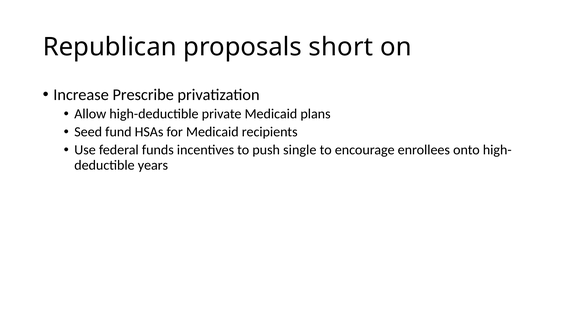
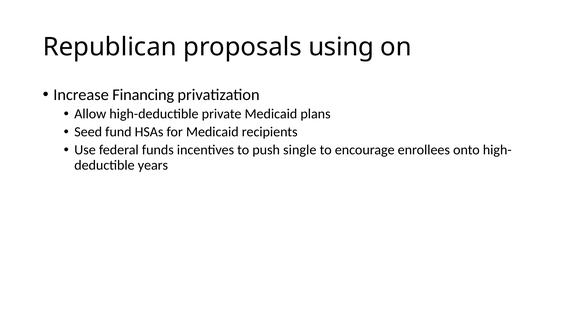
short: short -> using (341, 47)
Prescribe: Prescribe -> Financing (143, 95)
